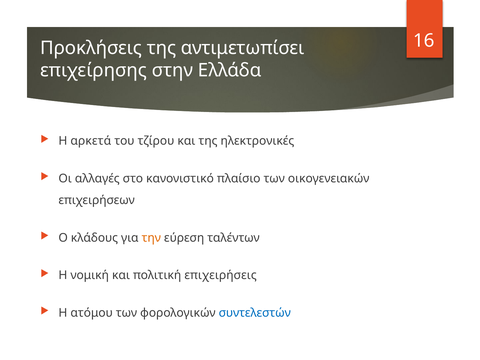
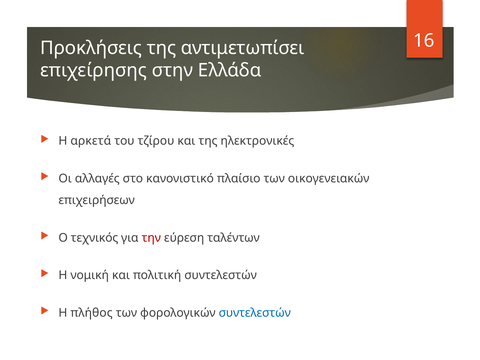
κλάδους: κλάδους -> τεχνικός (94, 238)
την colour: orange -> red (151, 238)
πολιτική επιχειρήσεις: επιχειρήσεις -> συντελεστών (221, 275)
ατόμου: ατόμου -> πλήθος (92, 313)
